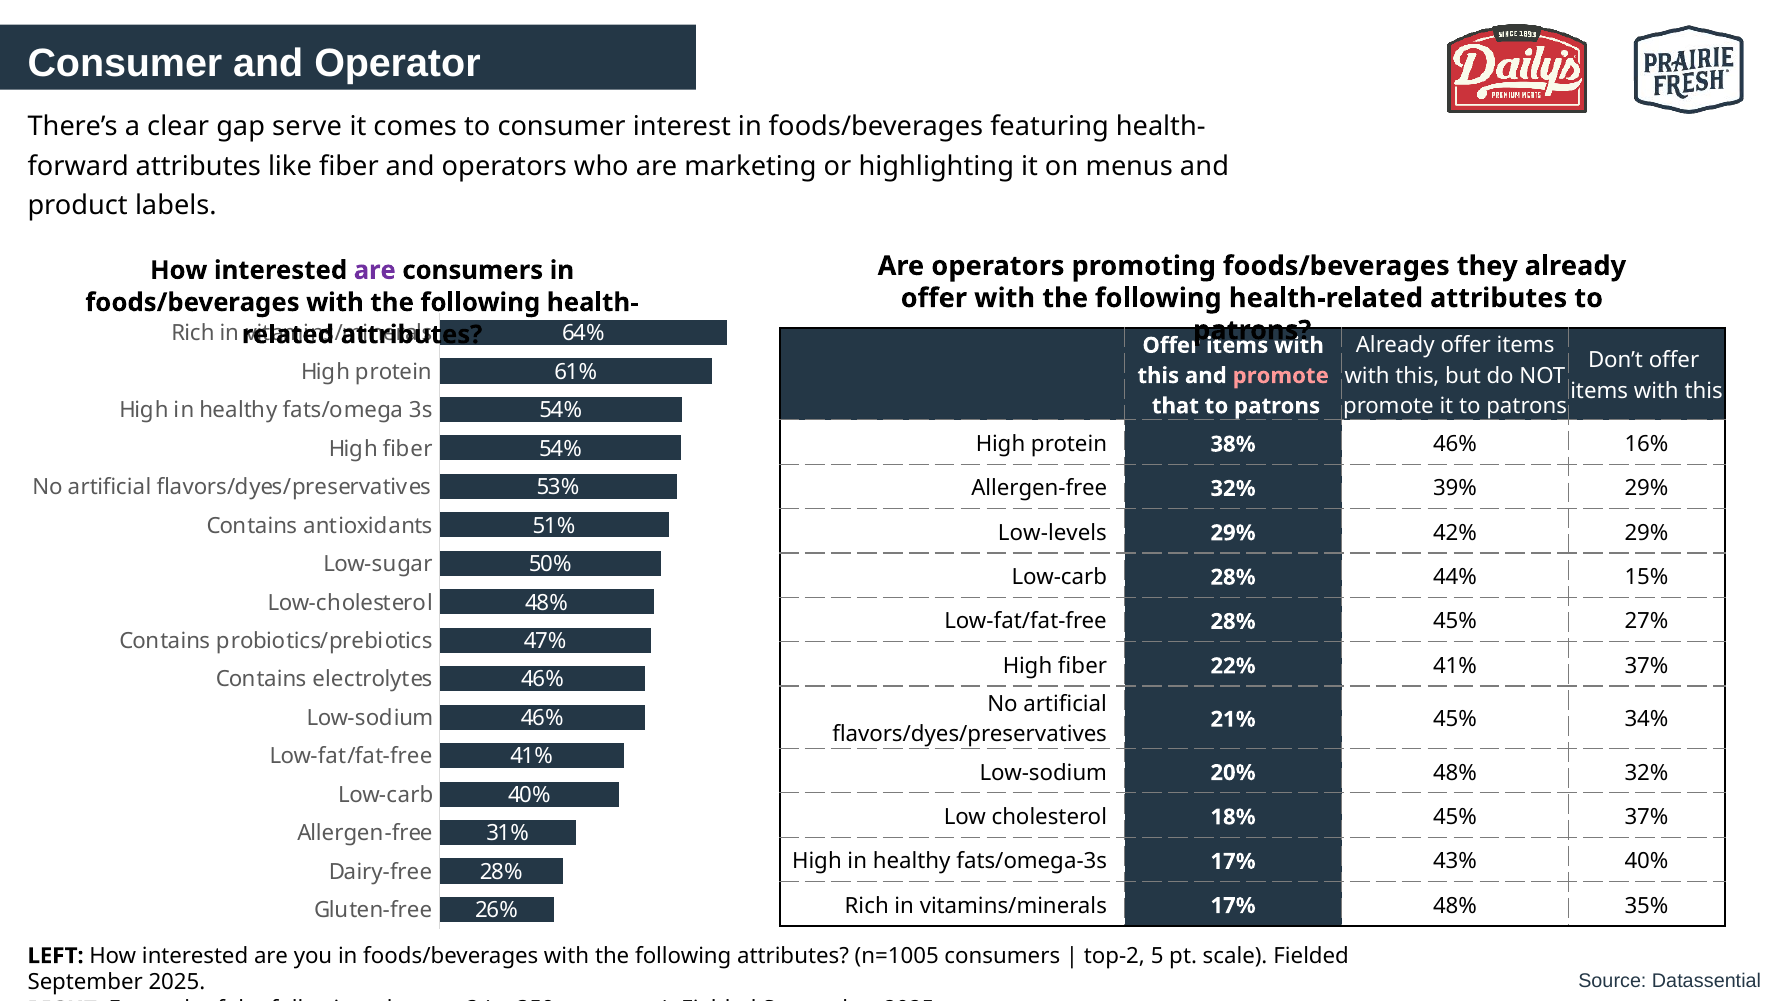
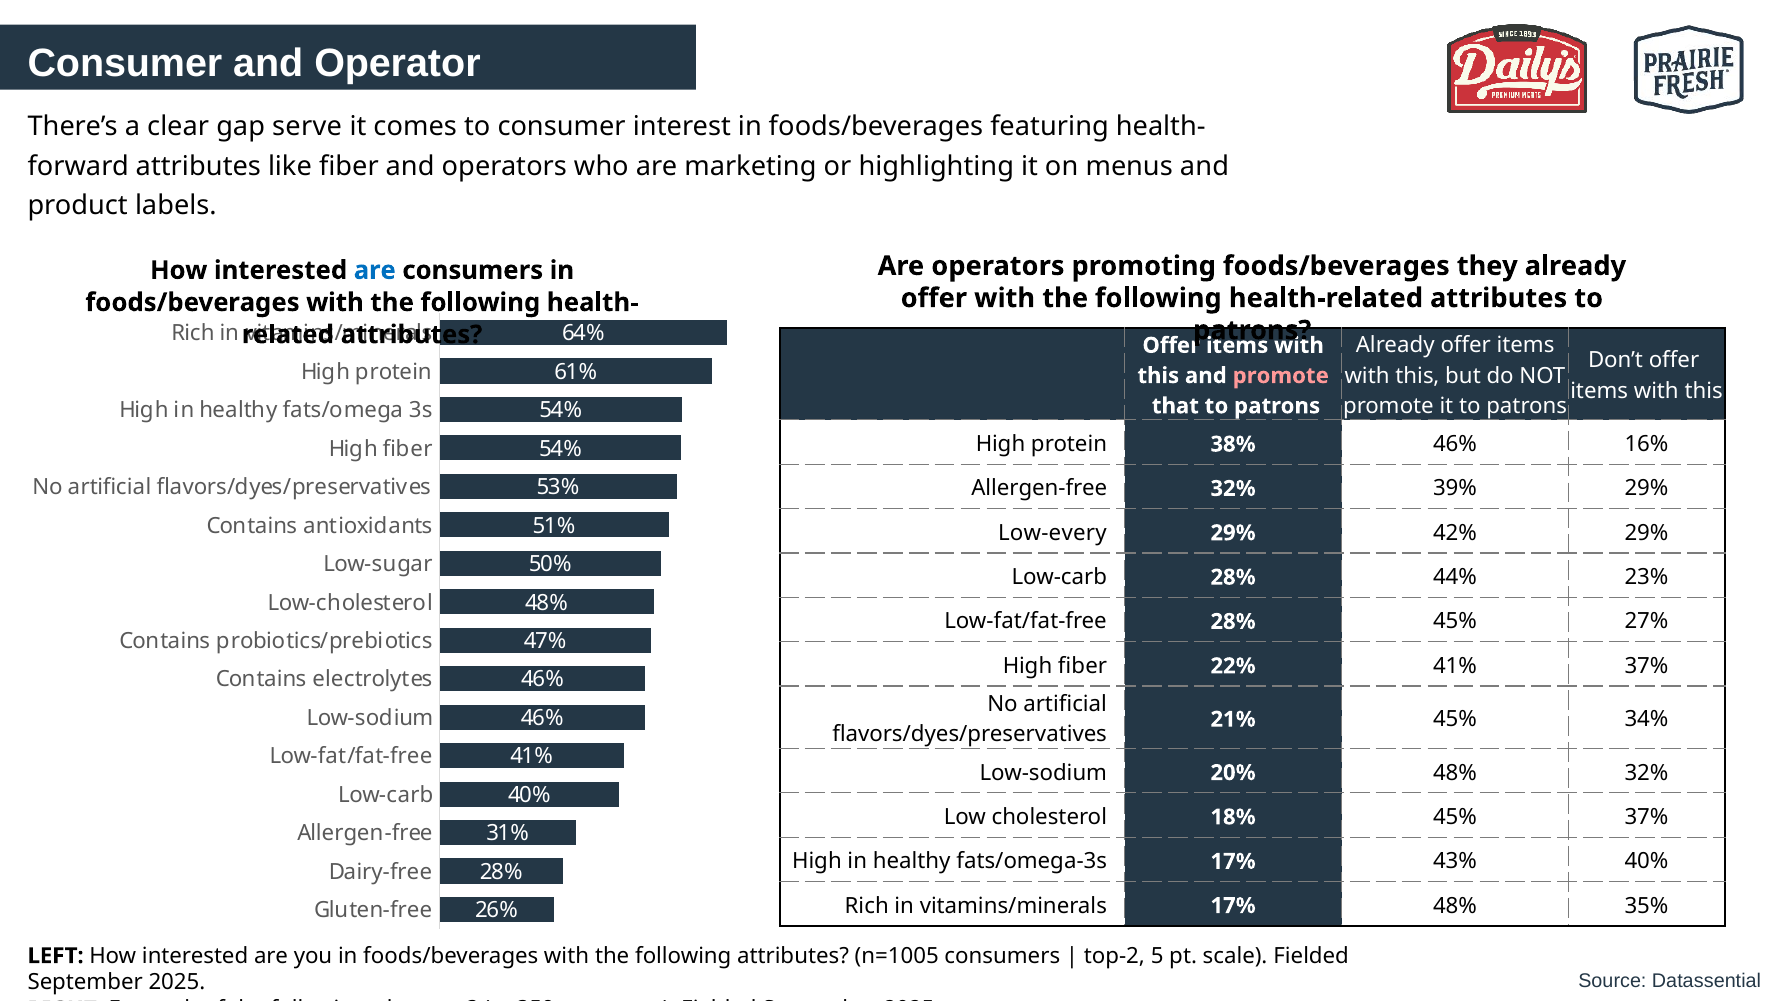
are colour: purple -> blue (375, 270)
Low-levels: Low-levels -> Low-every (1052, 533)
15%: 15% -> 23% (1646, 577)
